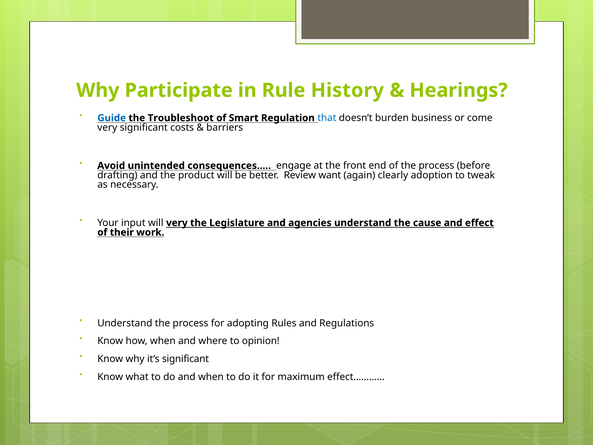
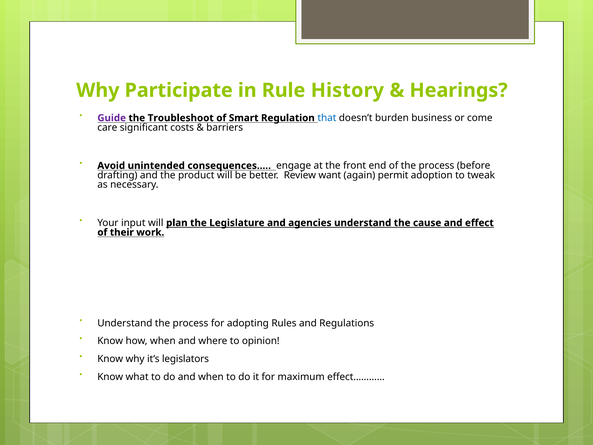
Guide colour: blue -> purple (112, 118)
very: very -> care (107, 127)
clearly: clearly -> permit (393, 175)
will very: very -> plan (177, 223)
it’s significant: significant -> legislators (185, 359)
